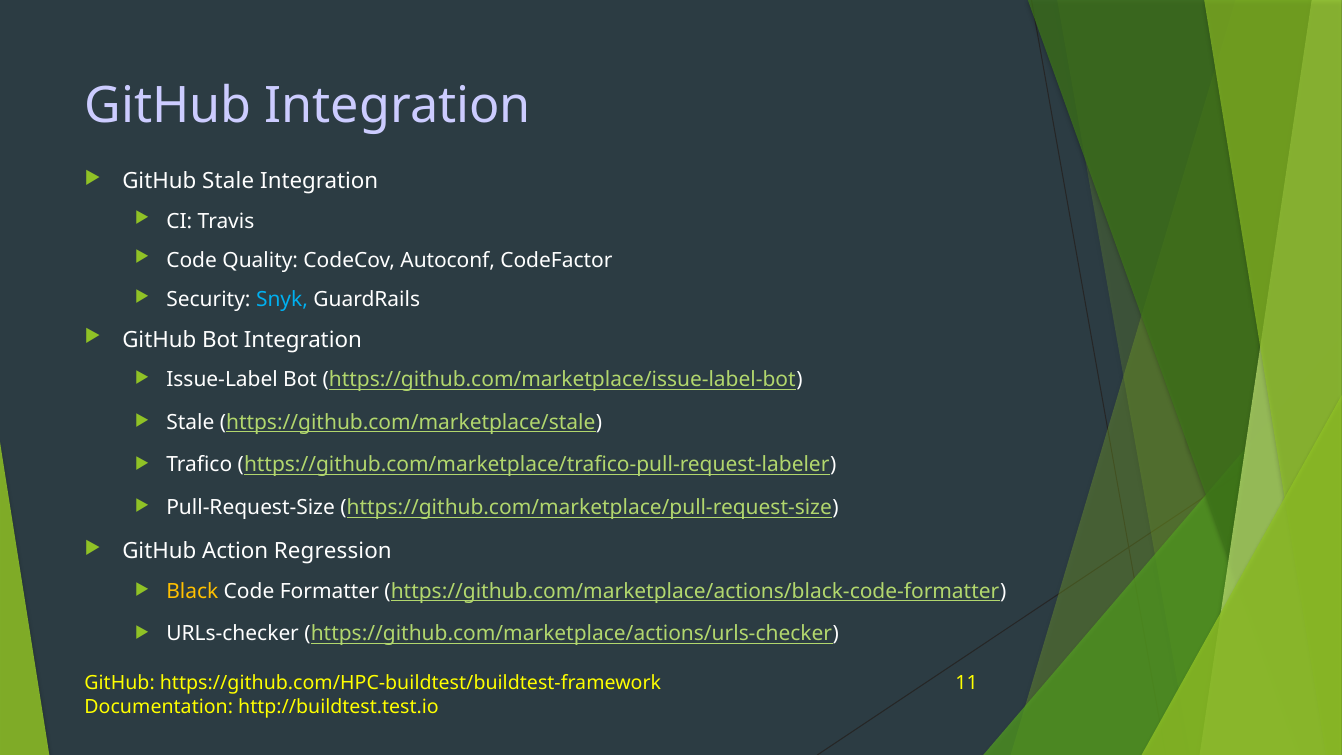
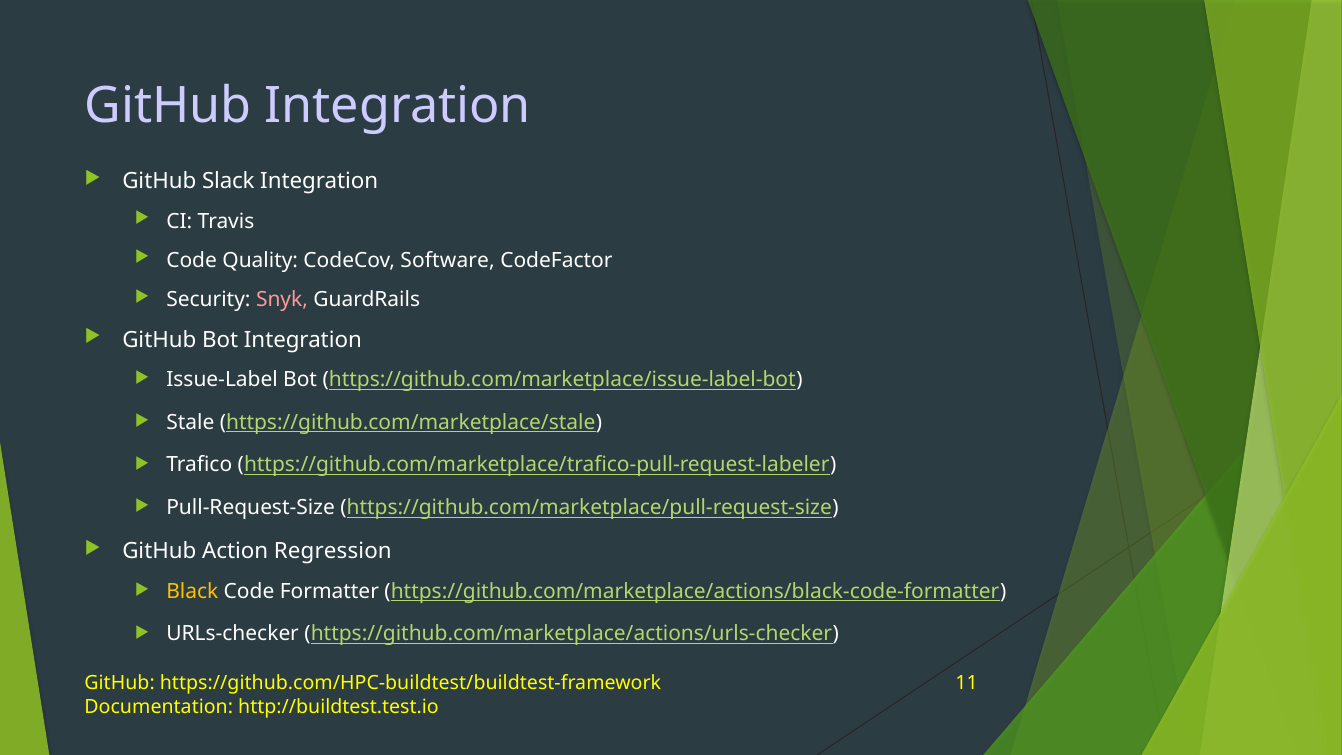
GitHub Stale: Stale -> Slack (228, 181)
Autoconf: Autoconf -> Software (448, 260)
Snyk colour: light blue -> pink (282, 300)
